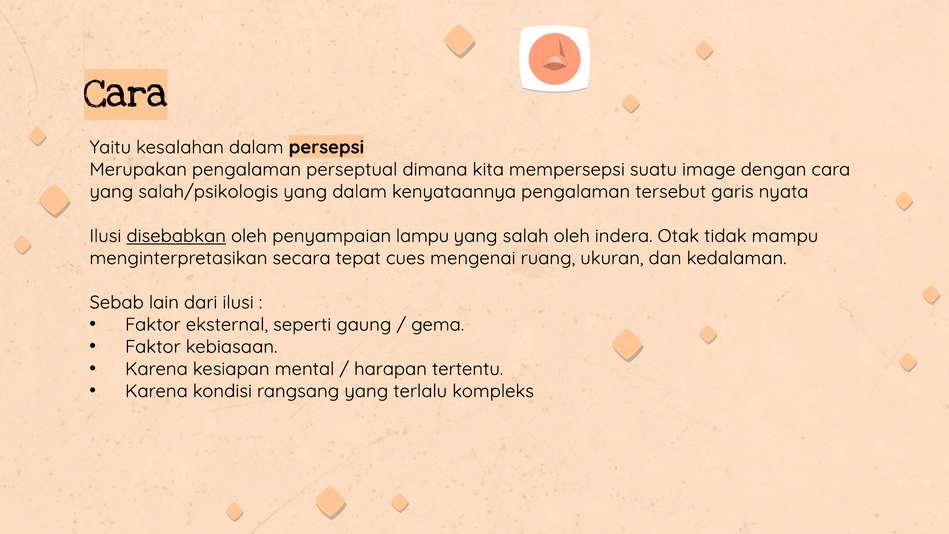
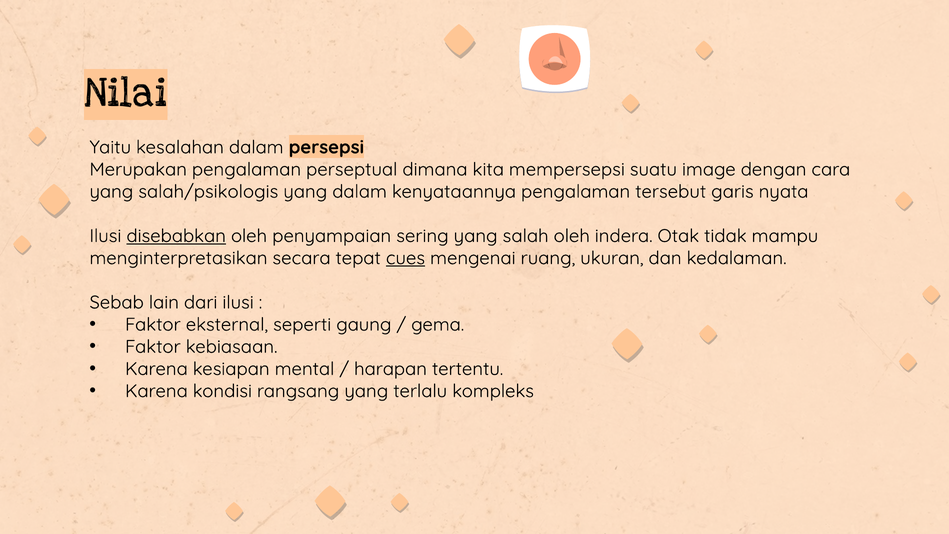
Cara: Cara -> Nilai (125, 93)
lampu: lampu -> sering (422, 236)
cues underline: none -> present (405, 258)
